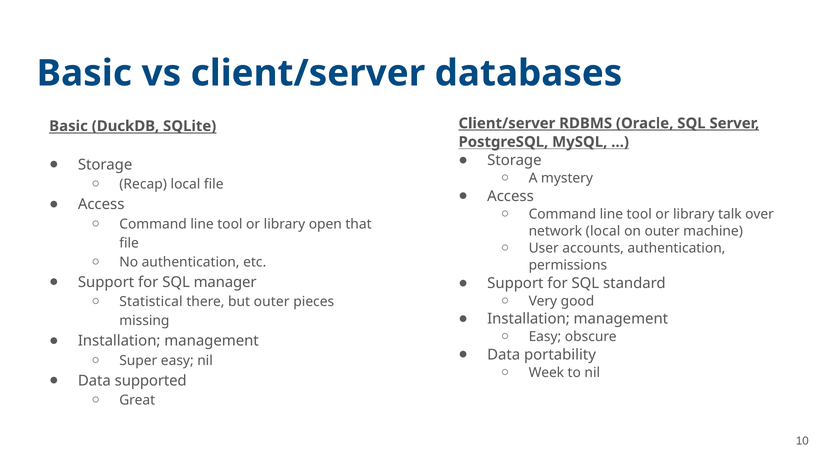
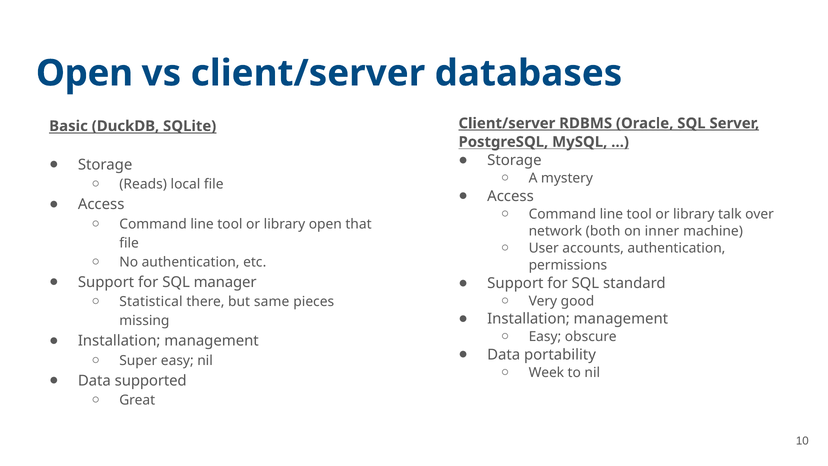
Basic: Basic -> Open (84, 73)
Recap: Recap -> Reads (143, 184)
network local: local -> both (603, 231)
on outer: outer -> inner (662, 231)
but outer: outer -> same (272, 302)
